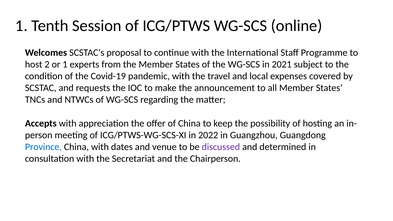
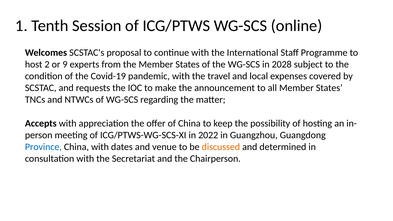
or 1: 1 -> 9 (65, 64)
2021: 2021 -> 2028 (282, 64)
discussed colour: purple -> orange (221, 147)
